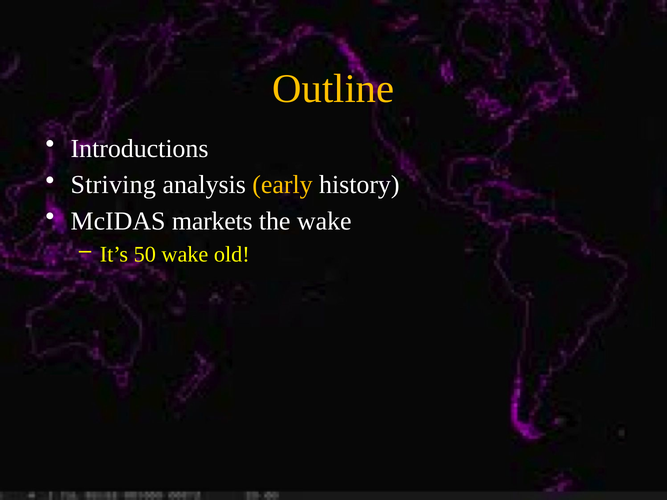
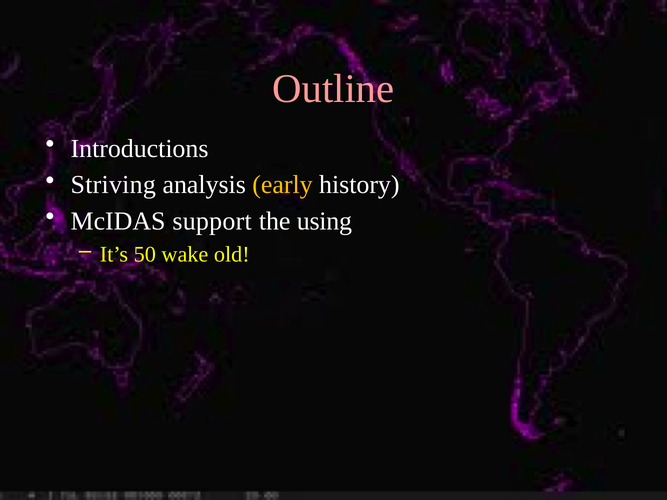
Outline colour: yellow -> pink (333, 89)
markets: markets -> support (212, 221)
the wake: wake -> using (324, 221)
